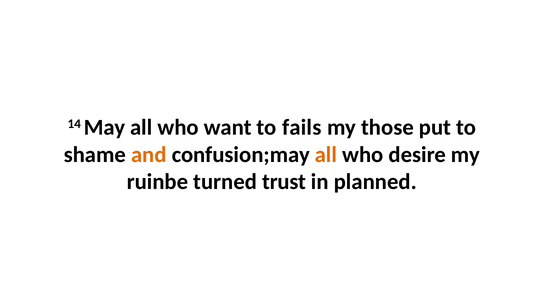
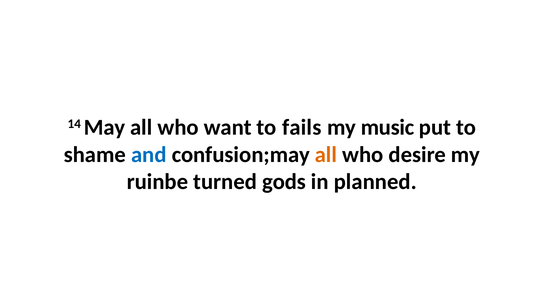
those: those -> music (388, 127)
and colour: orange -> blue (149, 155)
trust: trust -> gods (284, 182)
